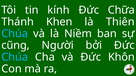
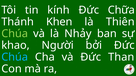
Chúa colour: light blue -> light green (15, 34)
Niềm: Niềm -> Nhảy (78, 34)
cũng: cũng -> khao (16, 46)
Khôn: Khôn -> Than (121, 57)
